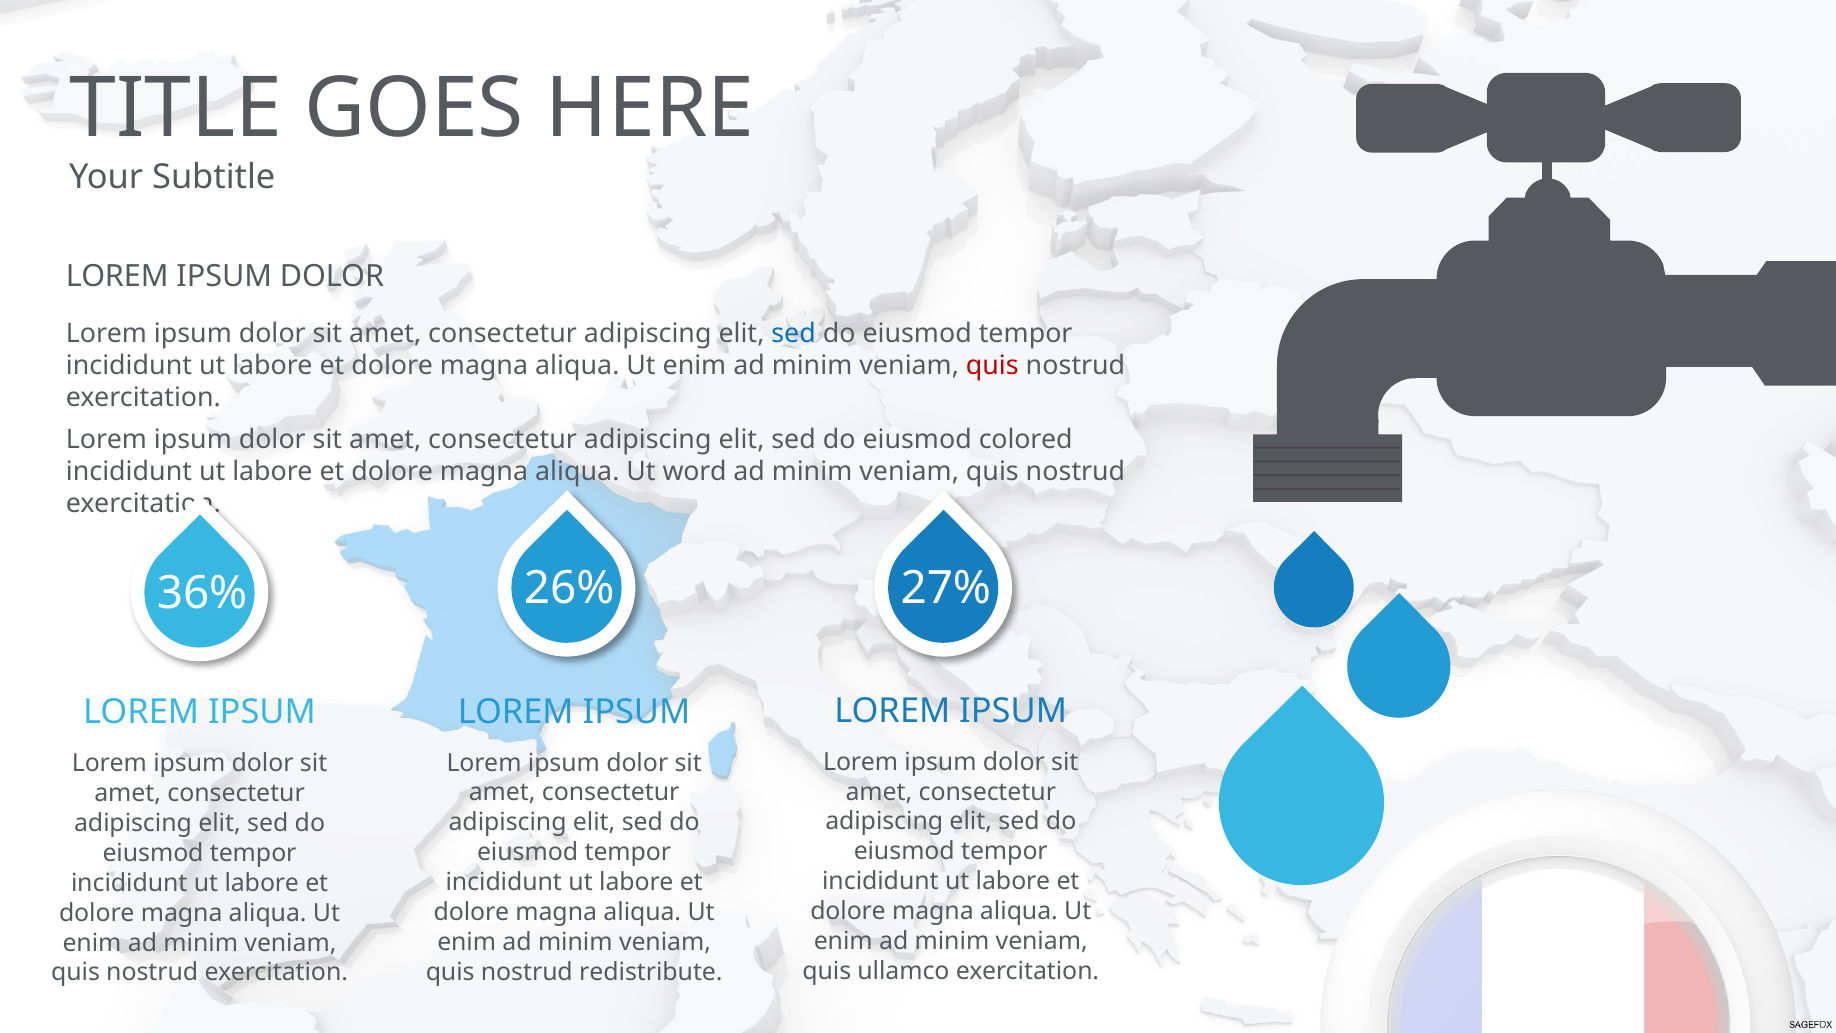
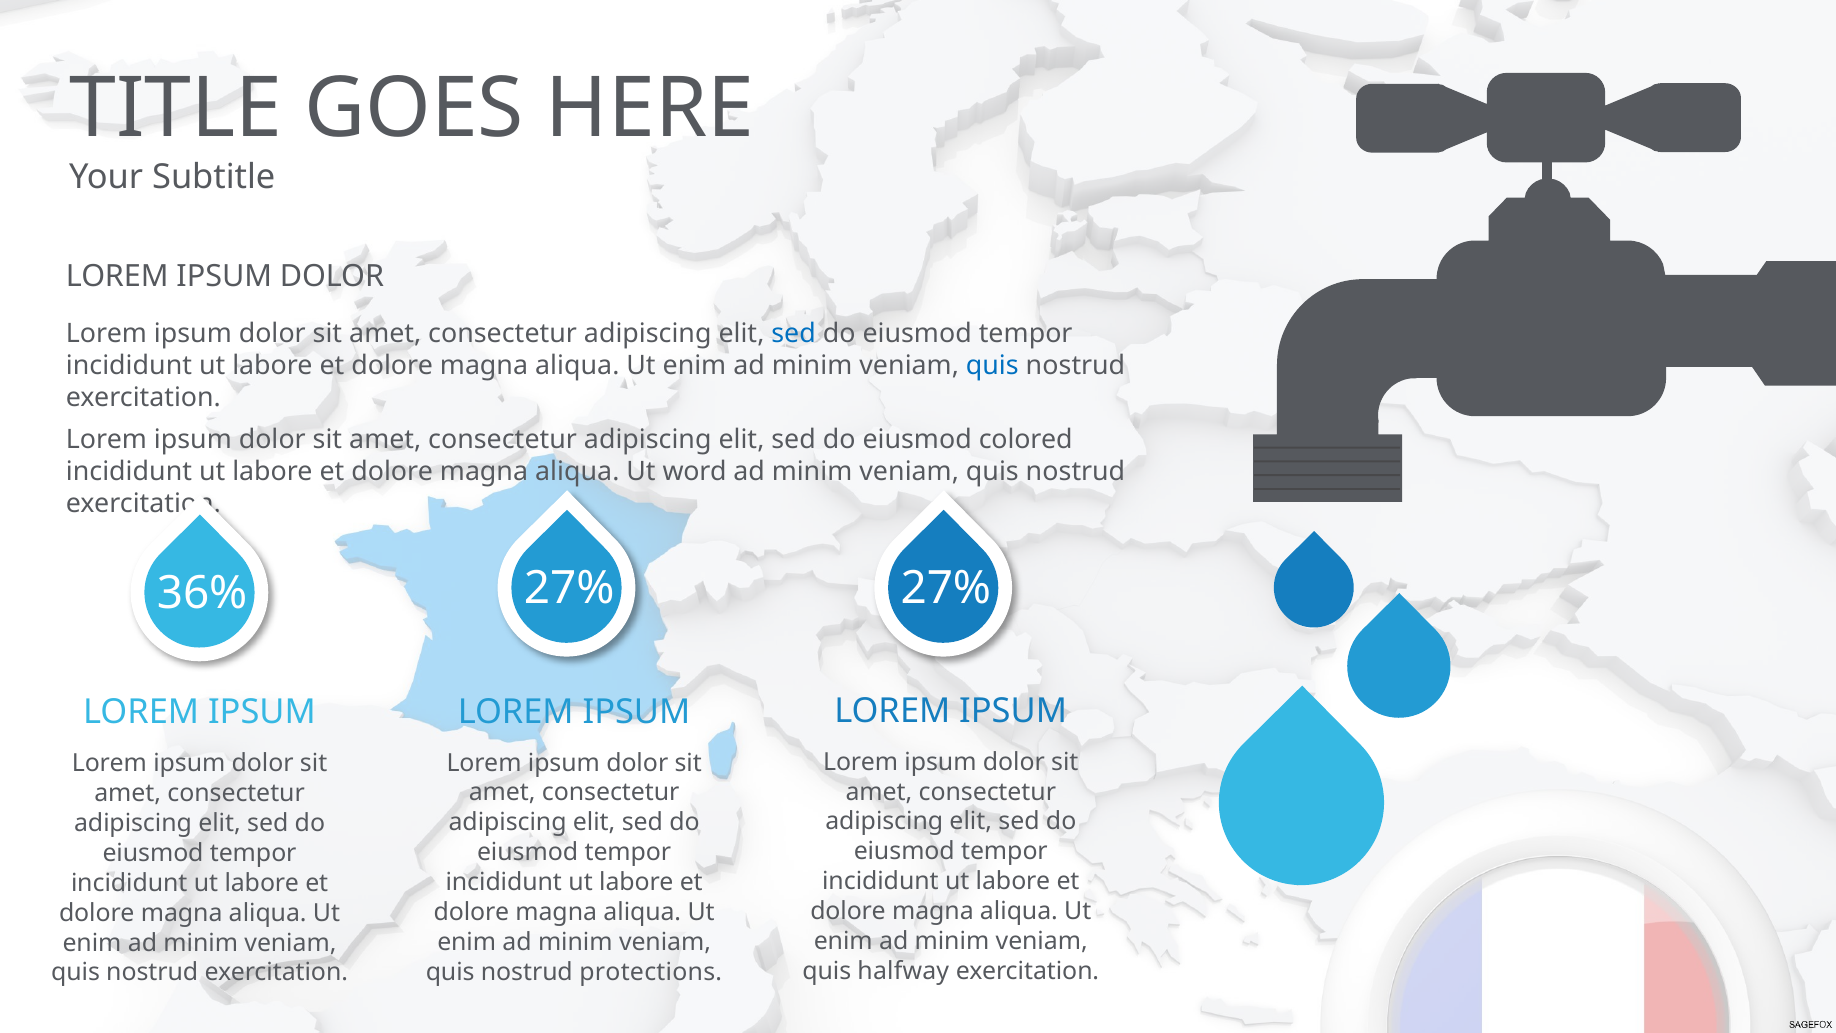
quis colour: red -> blue (992, 366)
36% 26%: 26% -> 27% (569, 588)
ullamco: ullamco -> halfway (903, 971)
redistribute: redistribute -> protections (651, 972)
